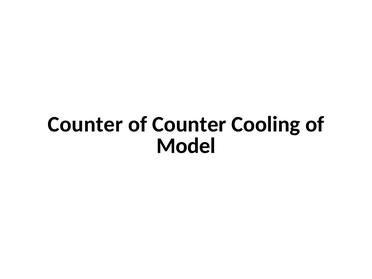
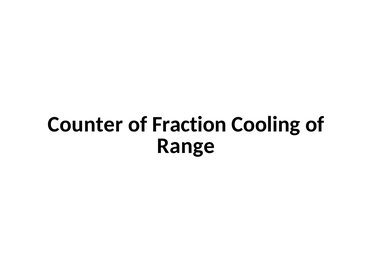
of Counter: Counter -> Fraction (189, 124)
Model: Model -> Range (186, 146)
